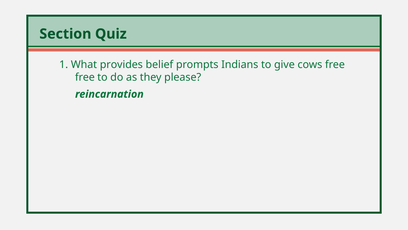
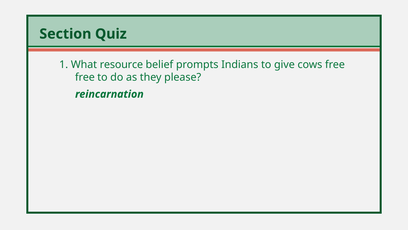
provides: provides -> resource (121, 64)
